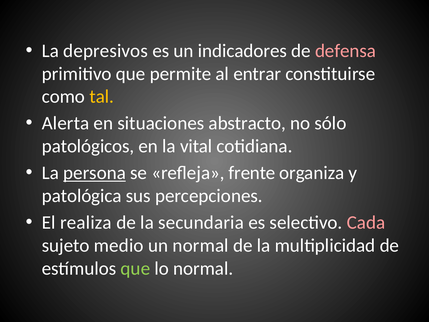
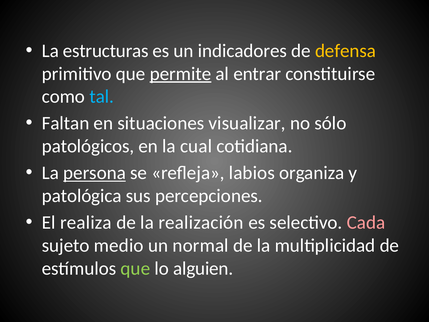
depresivos: depresivos -> estructuras (106, 51)
defensa colour: pink -> yellow (345, 51)
permite underline: none -> present (180, 74)
tal colour: yellow -> light blue (102, 97)
Alerta: Alerta -> Faltan (66, 123)
abstracto: abstracto -> visualizar (247, 123)
vital: vital -> cual (196, 146)
frente: frente -> labios (252, 173)
secundaria: secundaria -> realización (201, 222)
lo normal: normal -> alguien (203, 268)
